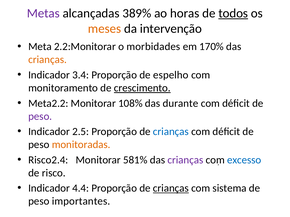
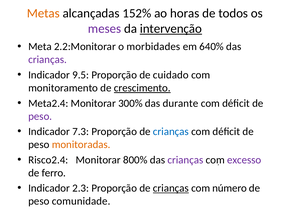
Metas colour: purple -> orange (43, 13)
389%: 389% -> 152% (137, 13)
todos underline: present -> none (233, 13)
meses colour: orange -> purple (105, 29)
intervenção underline: none -> present (171, 29)
170%: 170% -> 640% (212, 47)
crianças colour: orange -> purple (48, 60)
3.4: 3.4 -> 9.5 (81, 75)
espelho: espelho -> cuidado (171, 75)
Meta2.2: Meta2.2 -> Meta2.4 (48, 103)
108%: 108% -> 300% (130, 103)
2.5: 2.5 -> 7.3 (81, 132)
581%: 581% -> 800% (135, 160)
excesso colour: blue -> purple (244, 160)
risco: risco -> ferro (54, 173)
4.4: 4.4 -> 2.3 (81, 189)
sistema: sistema -> número (230, 189)
importantes: importantes -> comunidade (81, 202)
